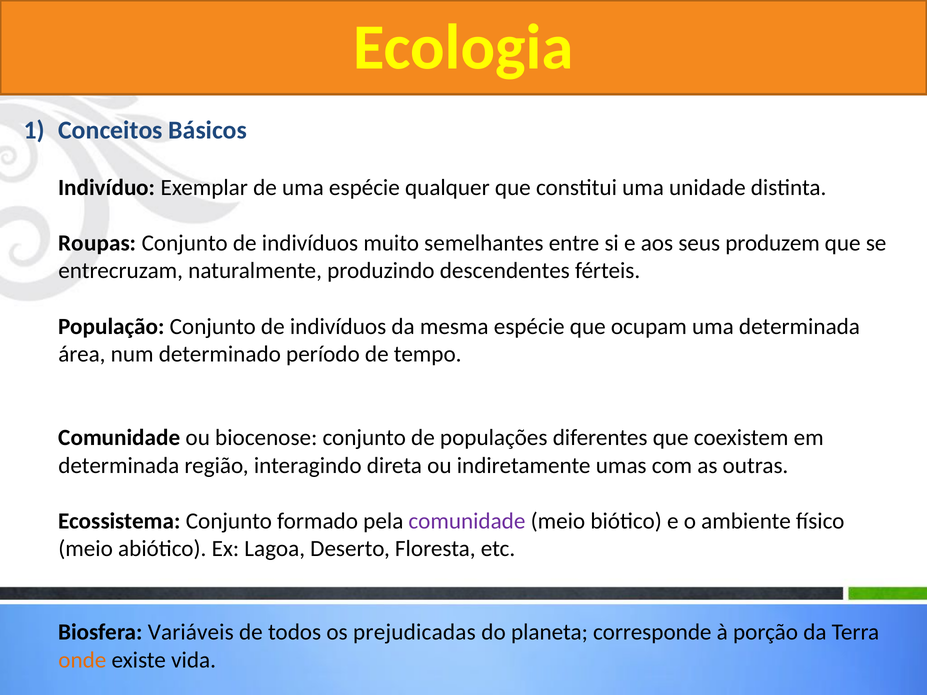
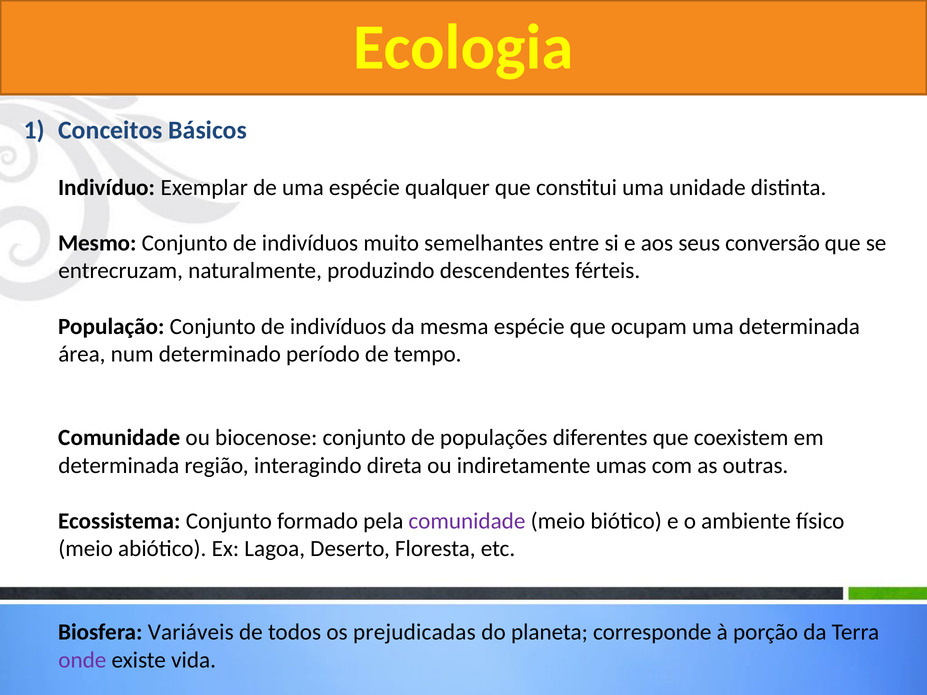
Roupas: Roupas -> Mesmo (97, 243)
produzem: produzem -> conversão (773, 243)
onde colour: orange -> purple (82, 660)
